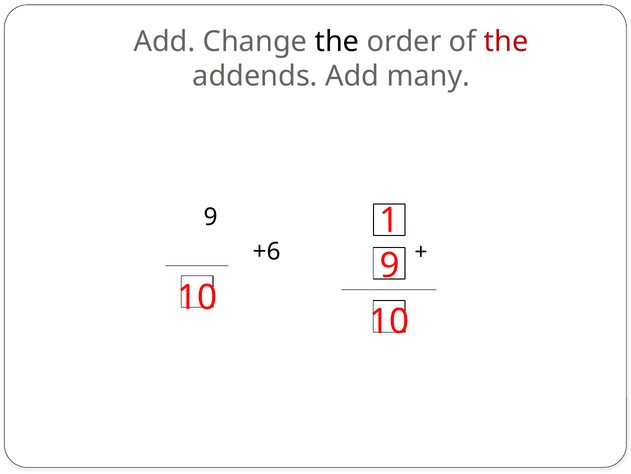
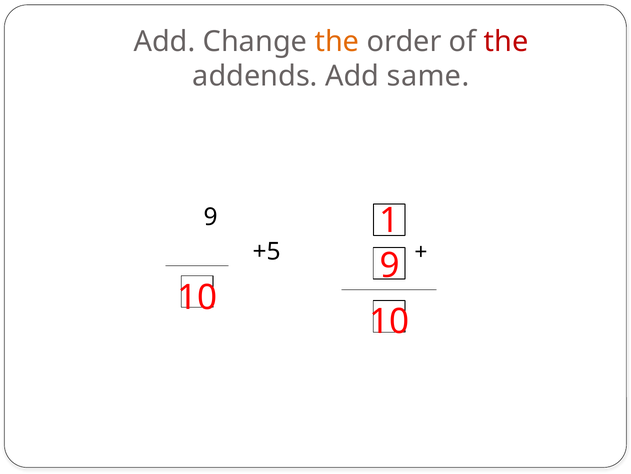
the colour: black -> orange (337, 41)
many: many -> same (428, 76)
+6: +6 -> +5 (267, 251)
